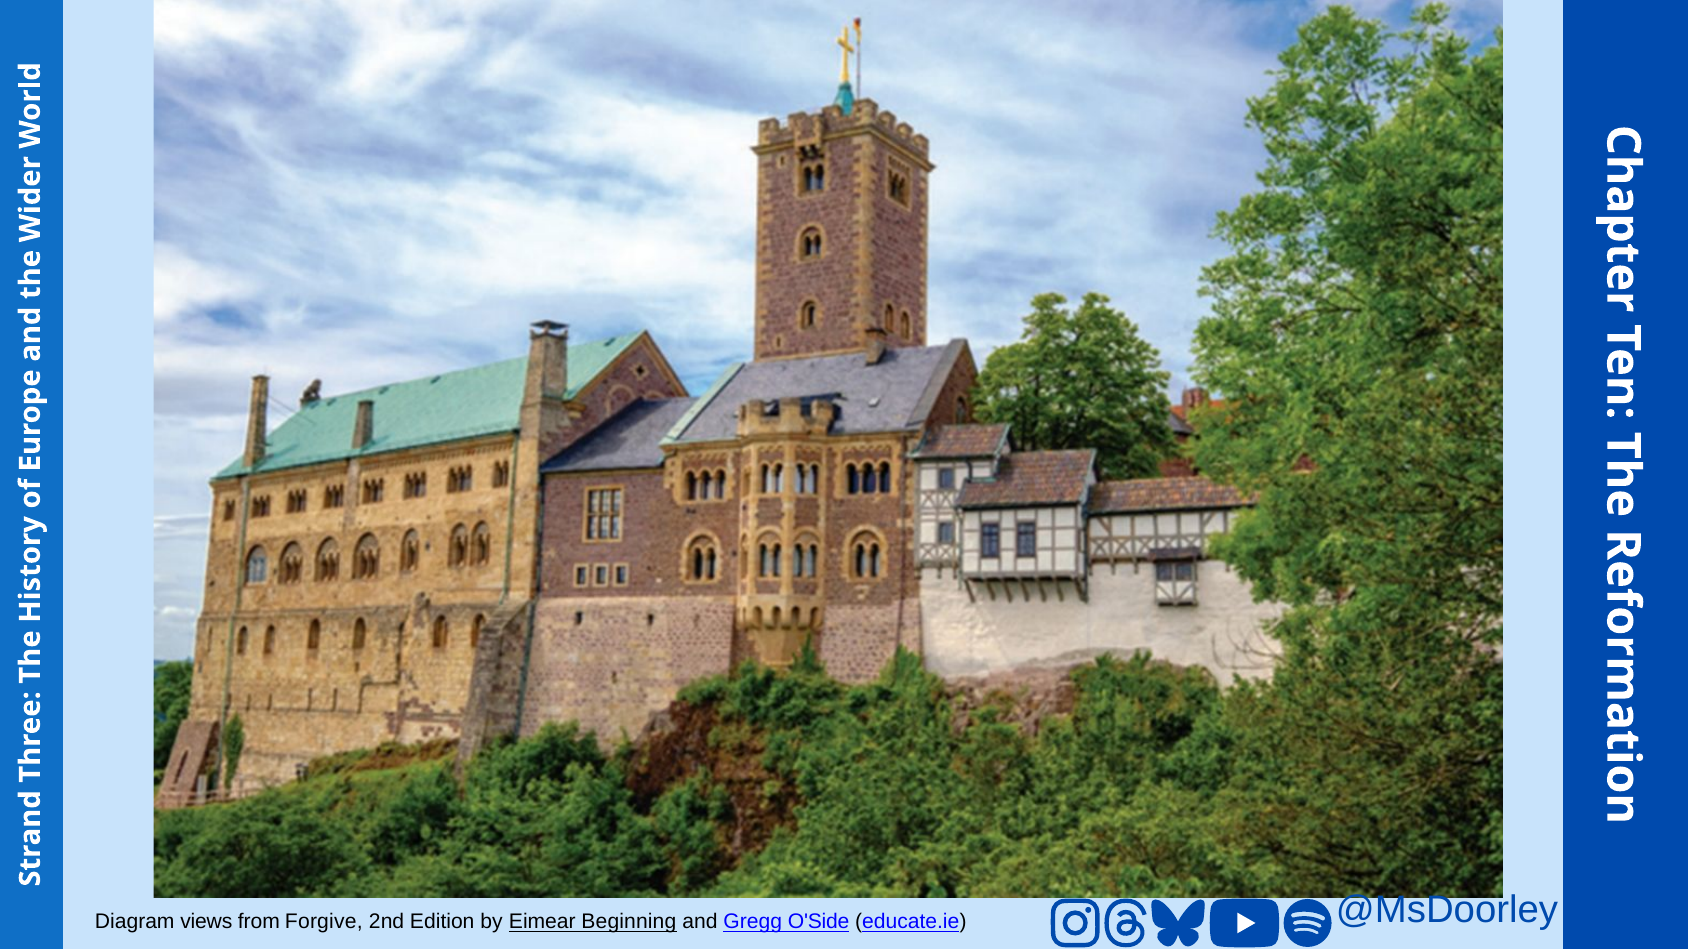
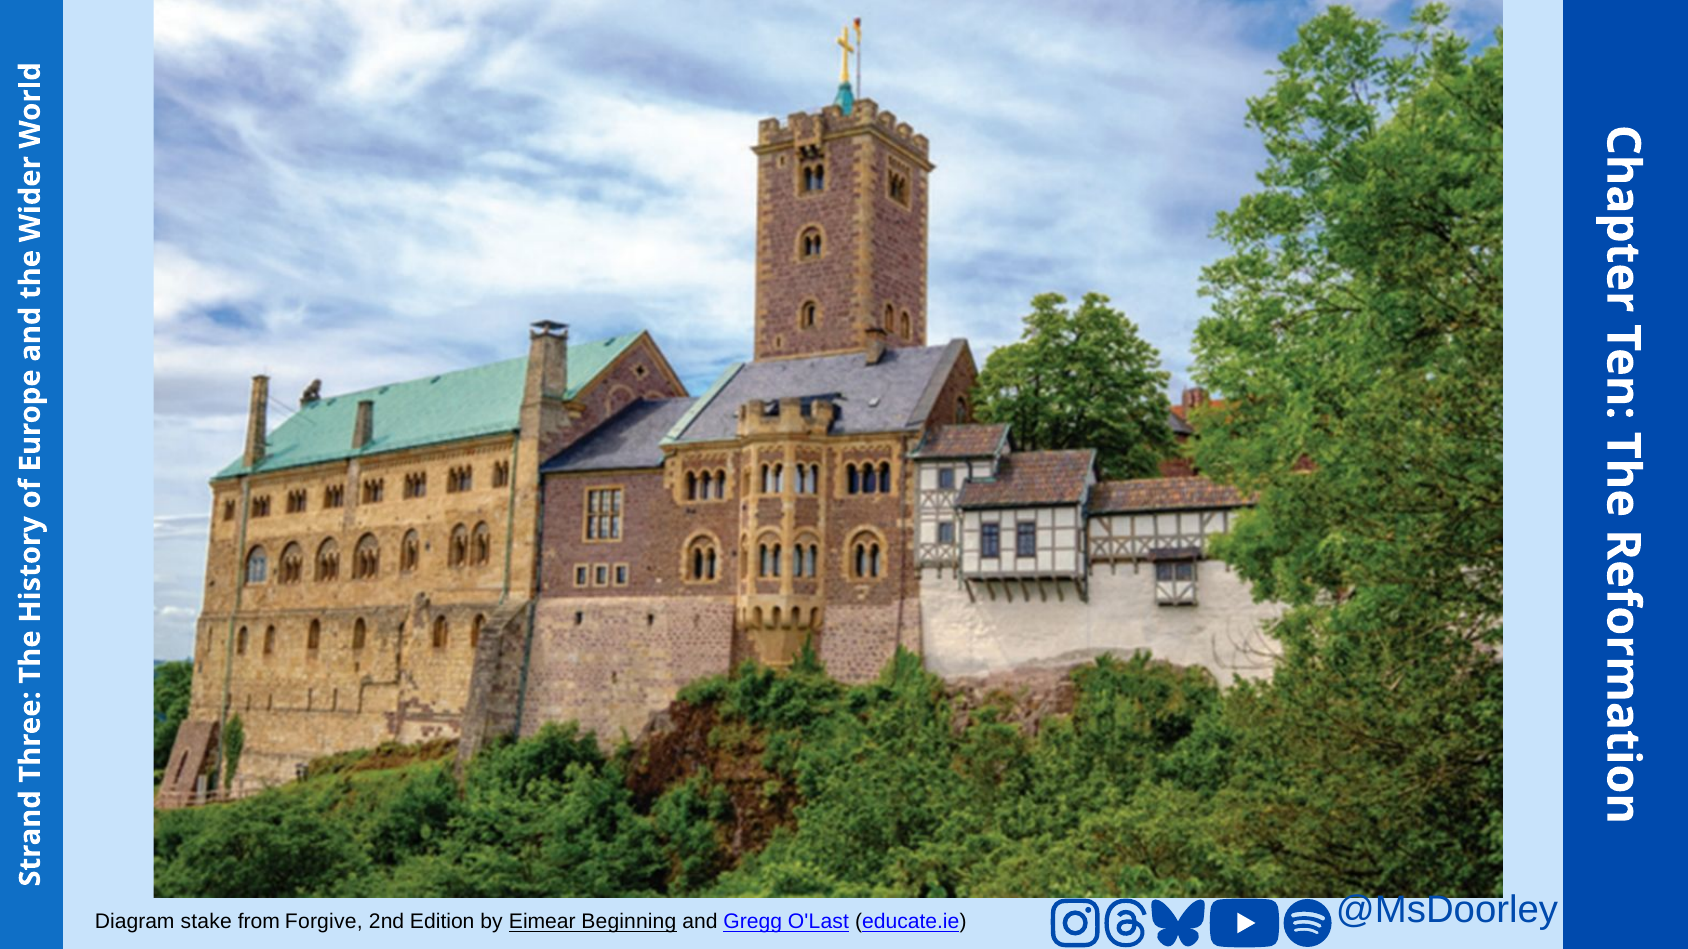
views: views -> stake (206, 922)
O'Side: O'Side -> O'Last (818, 922)
